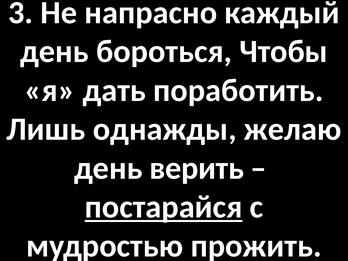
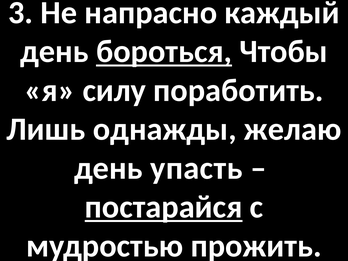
бороться underline: none -> present (164, 52)
дать: дать -> силу (114, 90)
верить: верить -> упасть (196, 168)
